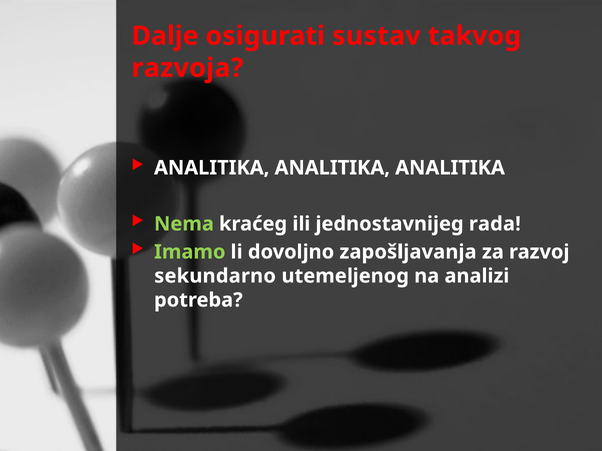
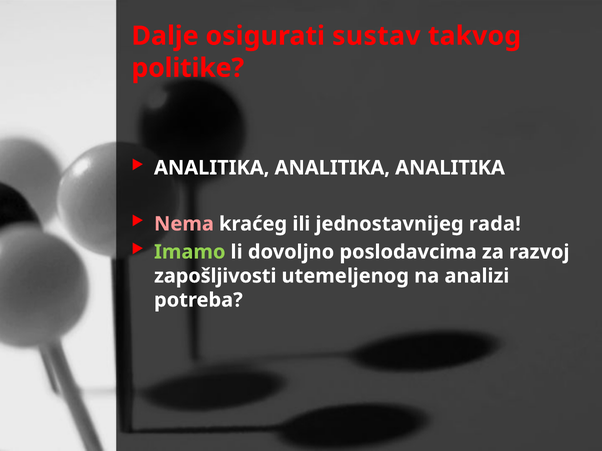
razvoja: razvoja -> politike (188, 68)
Nema colour: light green -> pink (184, 224)
zapošljavanja: zapošljavanja -> poslodavcima (408, 252)
sekundarno: sekundarno -> zapošljivosti (215, 276)
